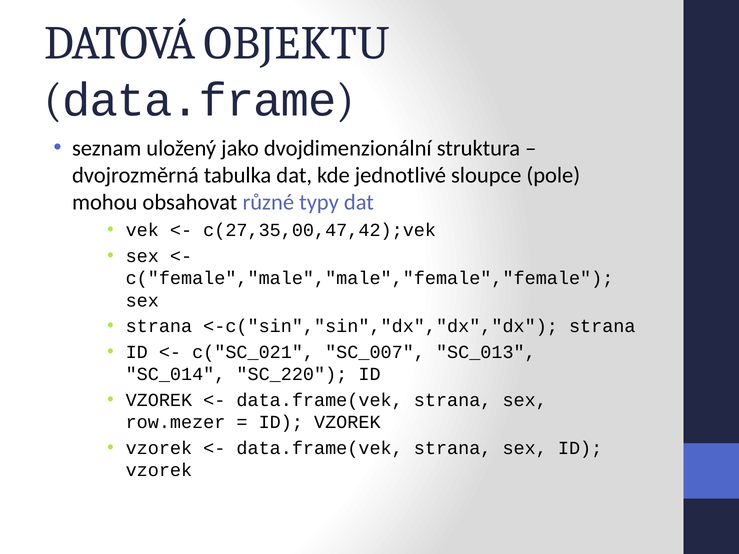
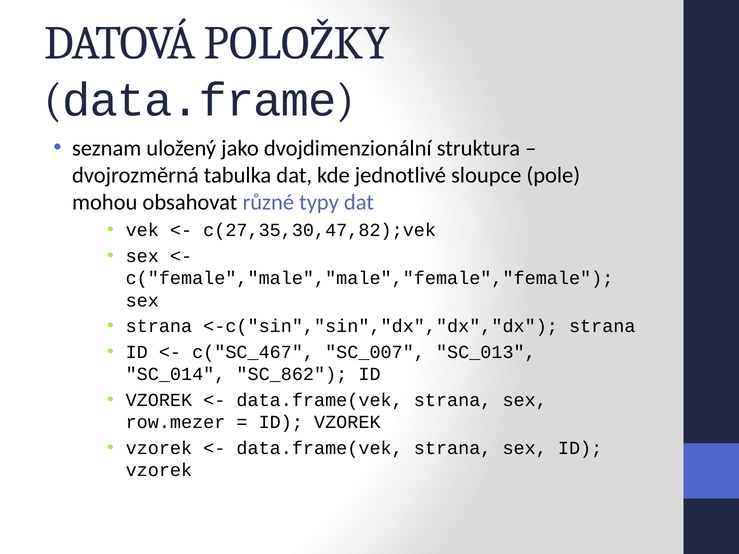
OBJEKTU: OBJEKTU -> POLOŽKY (297, 43)
c(27,35,00,47,42);vek: c(27,35,00,47,42);vek -> c(27,35,30,47,82);vek (320, 230)
c("SC_021: c("SC_021 -> c("SC_467 (253, 352)
SC_220: SC_220 -> SC_862 (292, 374)
